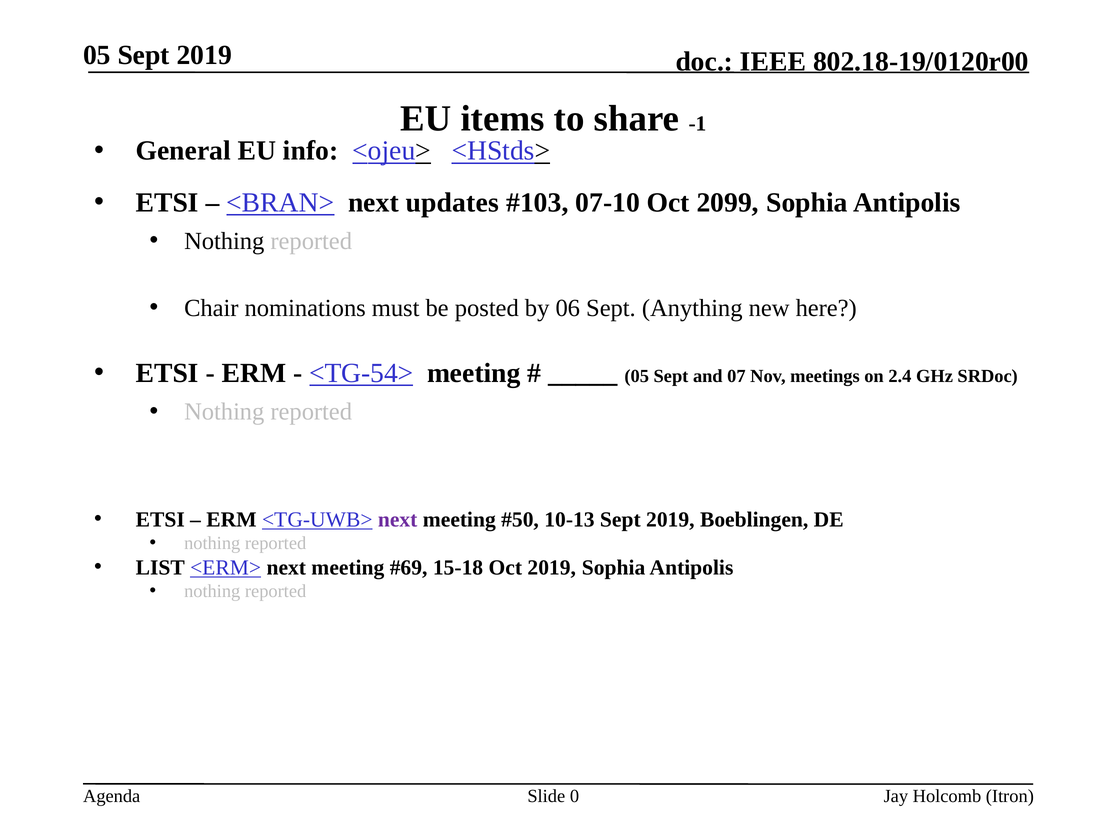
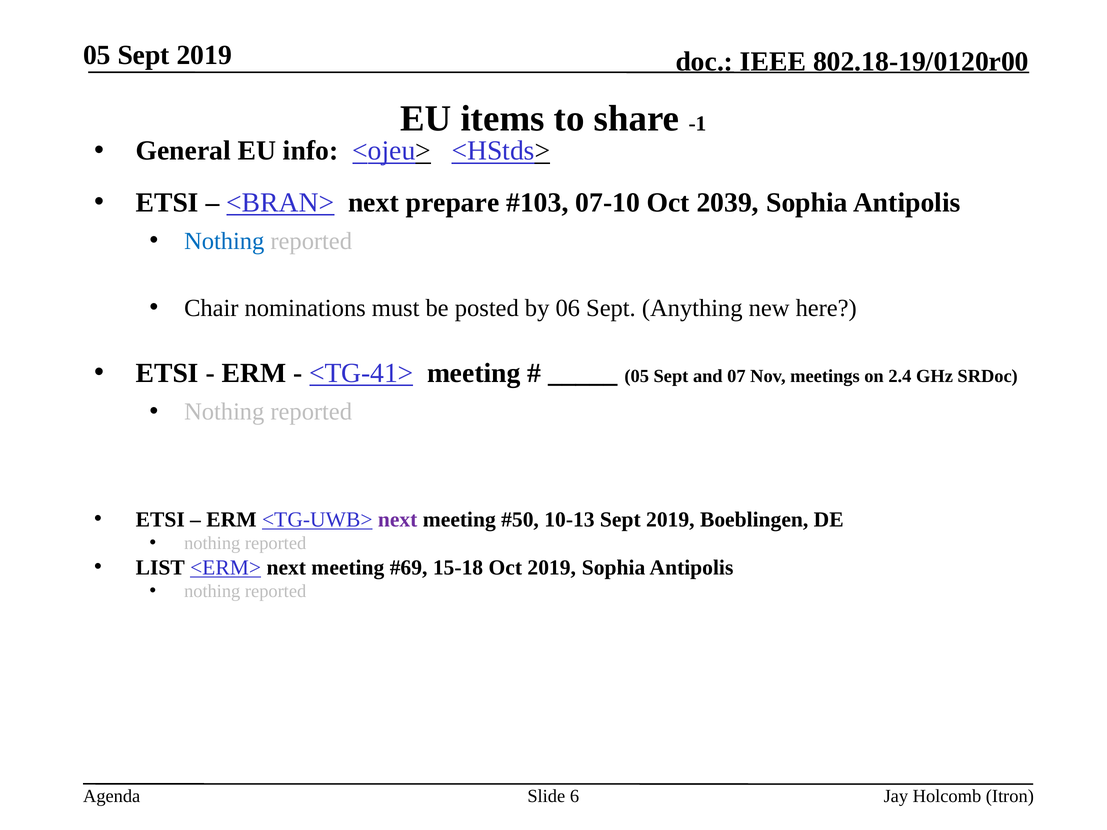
updates: updates -> prepare (452, 203)
2099: 2099 -> 2039 (728, 203)
Nothing colour: black -> blue (224, 241)
<TG-54>: <TG-54> -> <TG-41> (361, 373)
0: 0 -> 6 (574, 796)
